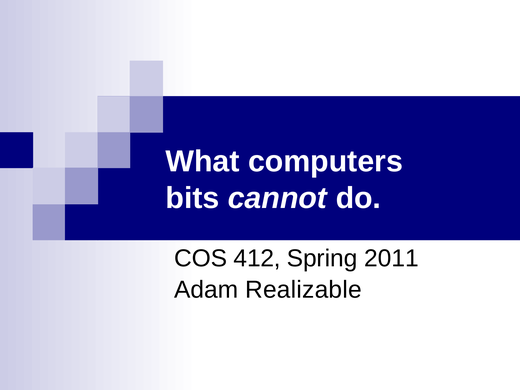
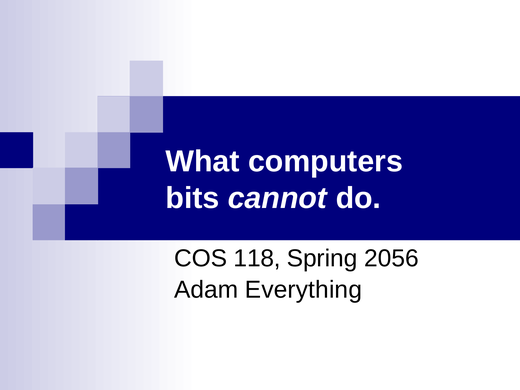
412: 412 -> 118 (257, 258)
2011: 2011 -> 2056 (392, 258)
Realizable: Realizable -> Everything (303, 290)
